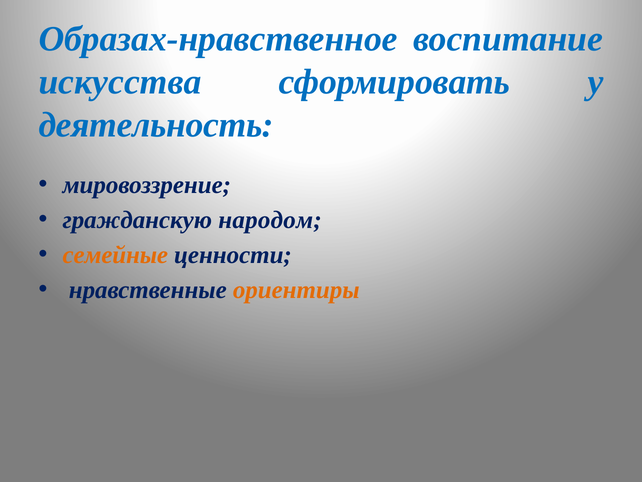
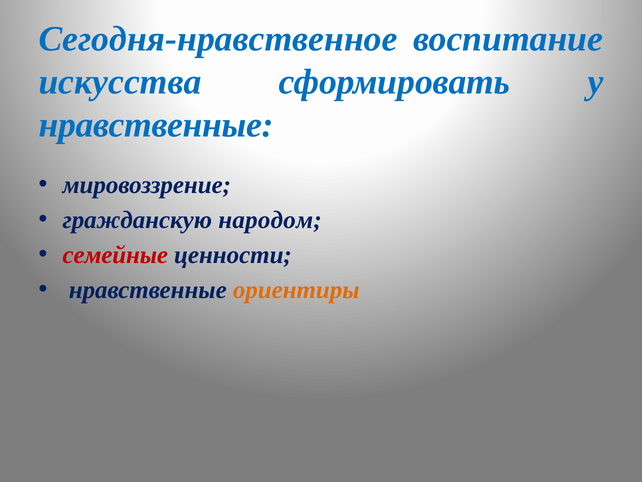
Образах-нравственное: Образах-нравственное -> Сегодня-нравственное (218, 39)
деятельность: деятельность -> нравственные (156, 125)
семейные colour: orange -> red (115, 255)
